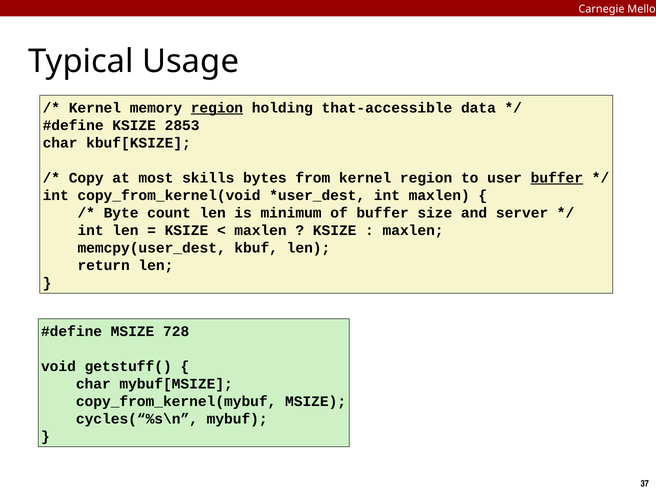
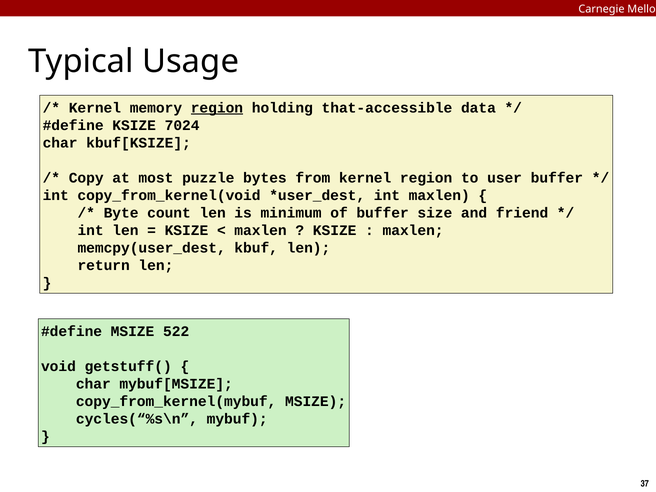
2853: 2853 -> 7024 (182, 125)
skills: skills -> puzzle (208, 178)
buffer underline: present -> none (557, 178)
server: server -> friend (522, 213)
728: 728 -> 522 (176, 331)
